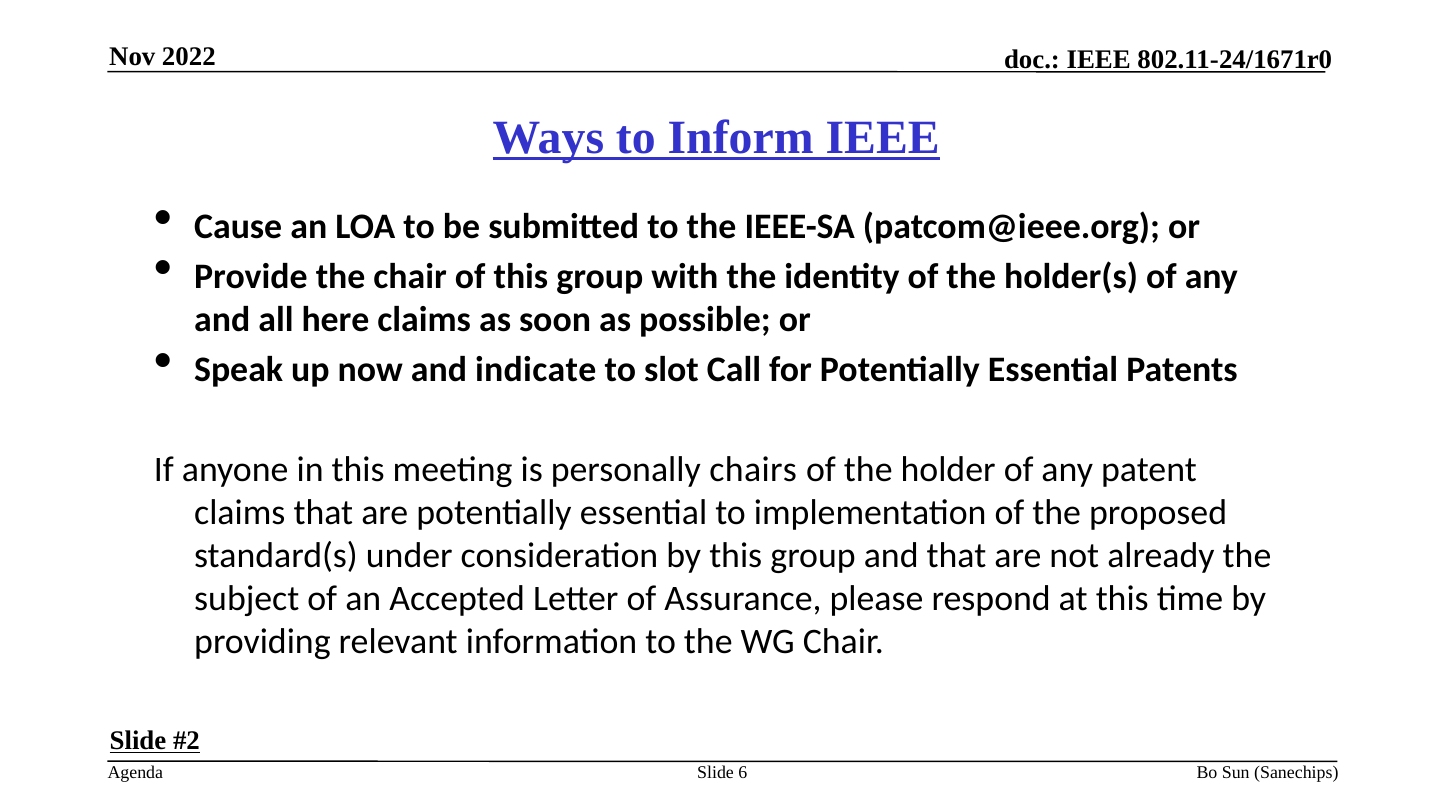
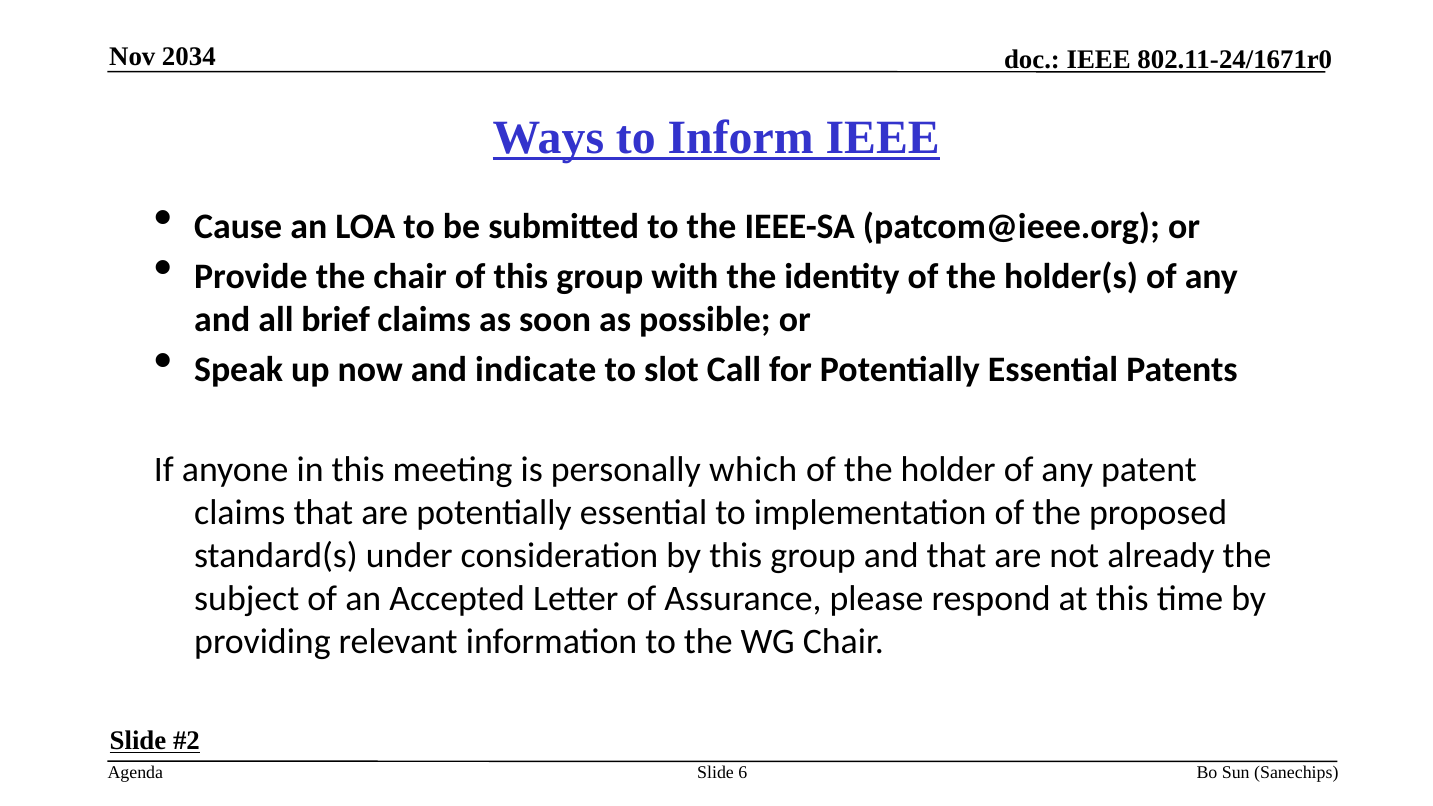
2022: 2022 -> 2034 (189, 57)
here: here -> brief (336, 319)
chairs: chairs -> which (753, 470)
